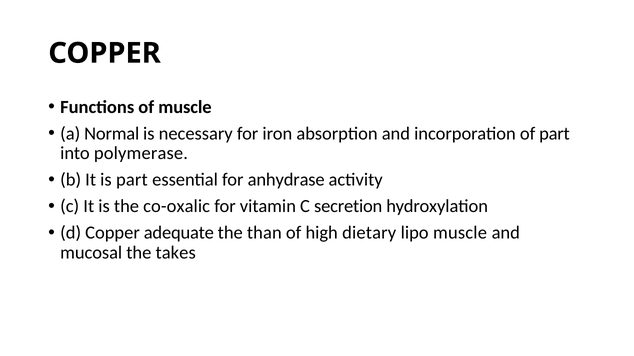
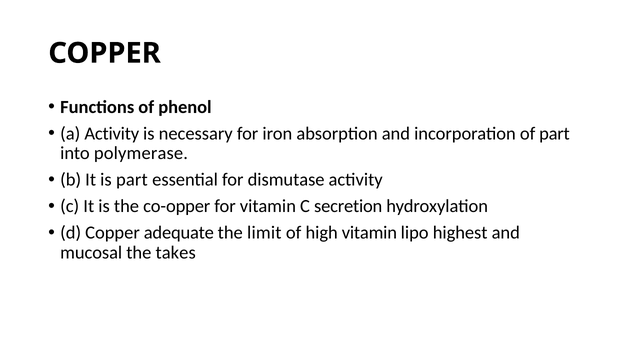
of muscle: muscle -> phenol (185, 107)
a Normal: Normal -> Activity (112, 134)
anhydrase: anhydrase -> dismutase (286, 180)
co-oxalic: co-oxalic -> co-opper (177, 207)
than: than -> limit (264, 233)
high dietary: dietary -> vitamin (369, 233)
lipo muscle: muscle -> highest (460, 233)
